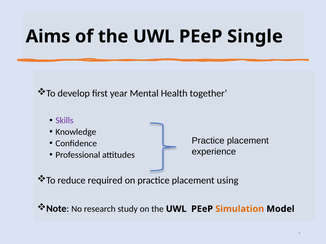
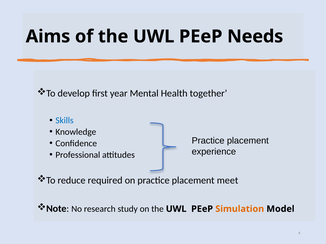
Single: Single -> Needs (255, 37)
Skills colour: purple -> blue (65, 121)
using: using -> meet (228, 181)
